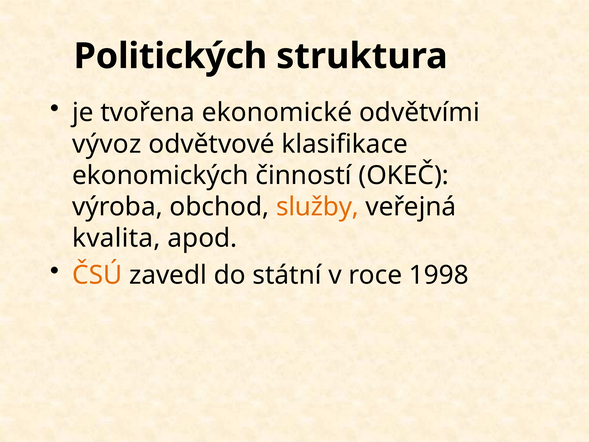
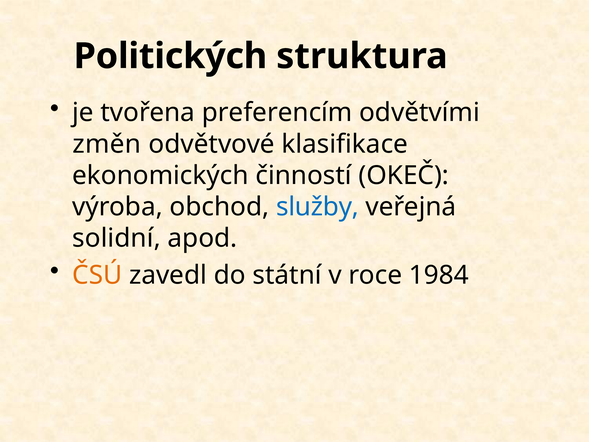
ekonomické: ekonomické -> preferencím (277, 113)
vývoz: vývoz -> změn (107, 144)
služby colour: orange -> blue (318, 207)
kvalita: kvalita -> solidní (116, 238)
1998: 1998 -> 1984 (439, 275)
